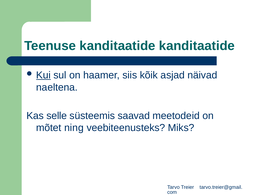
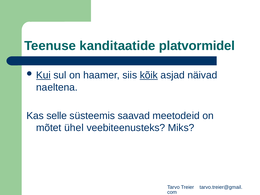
kanditaatide kanditaatide: kanditaatide -> platvormidel (197, 46)
kõik underline: none -> present (149, 75)
ning: ning -> ühel (74, 128)
